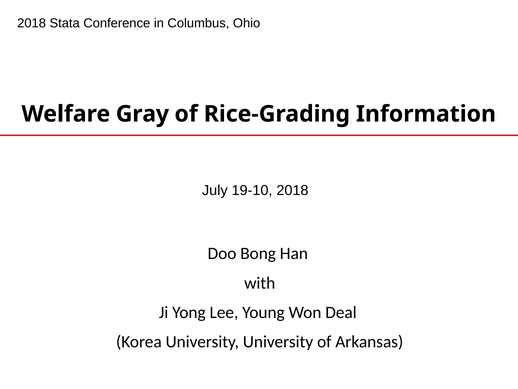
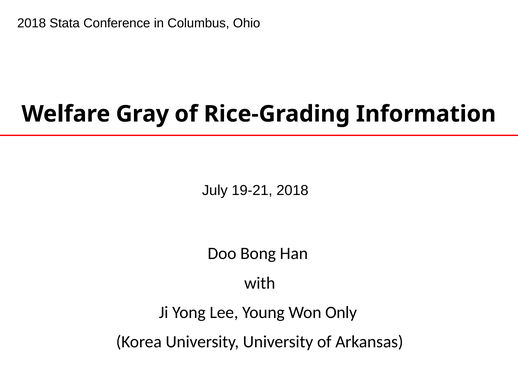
19-10: 19-10 -> 19-21 (252, 190)
Deal: Deal -> Only (341, 312)
